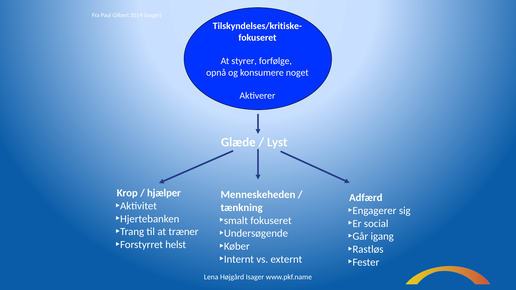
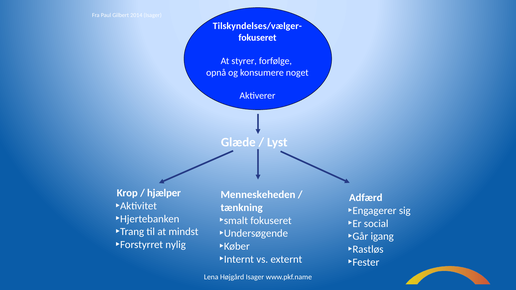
Tilskyndelses/kritiske-: Tilskyndelses/kritiske- -> Tilskyndelses/vælger- (257, 26)
træner: træner -> mindst (183, 232)
helst: helst -> nylig (176, 245)
